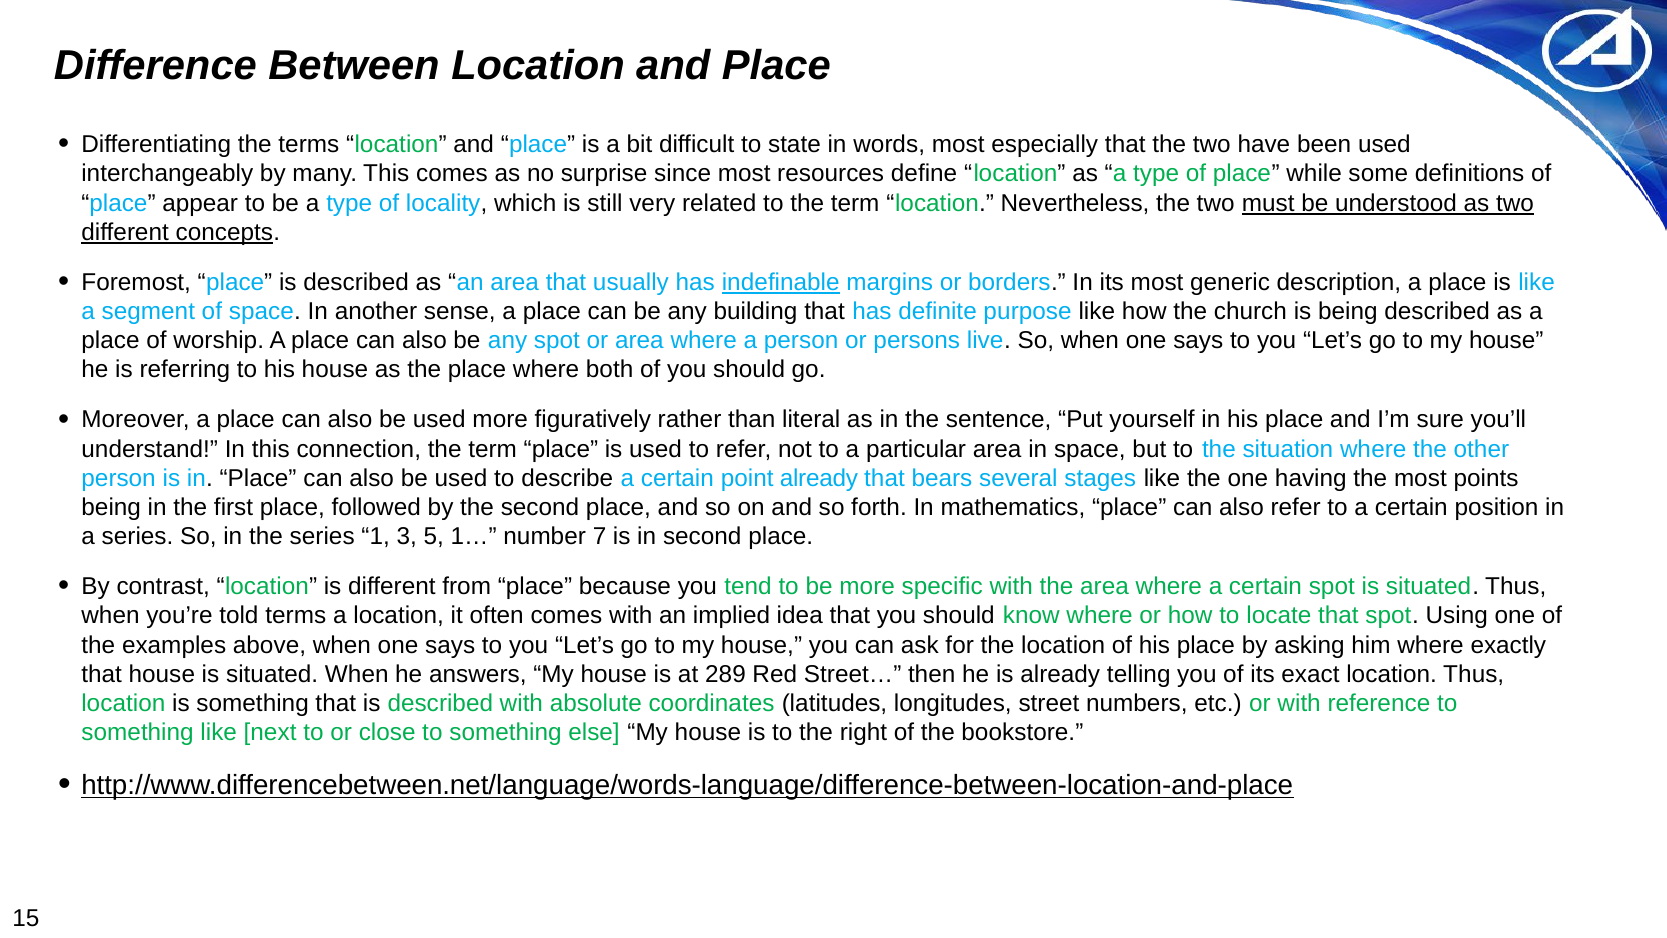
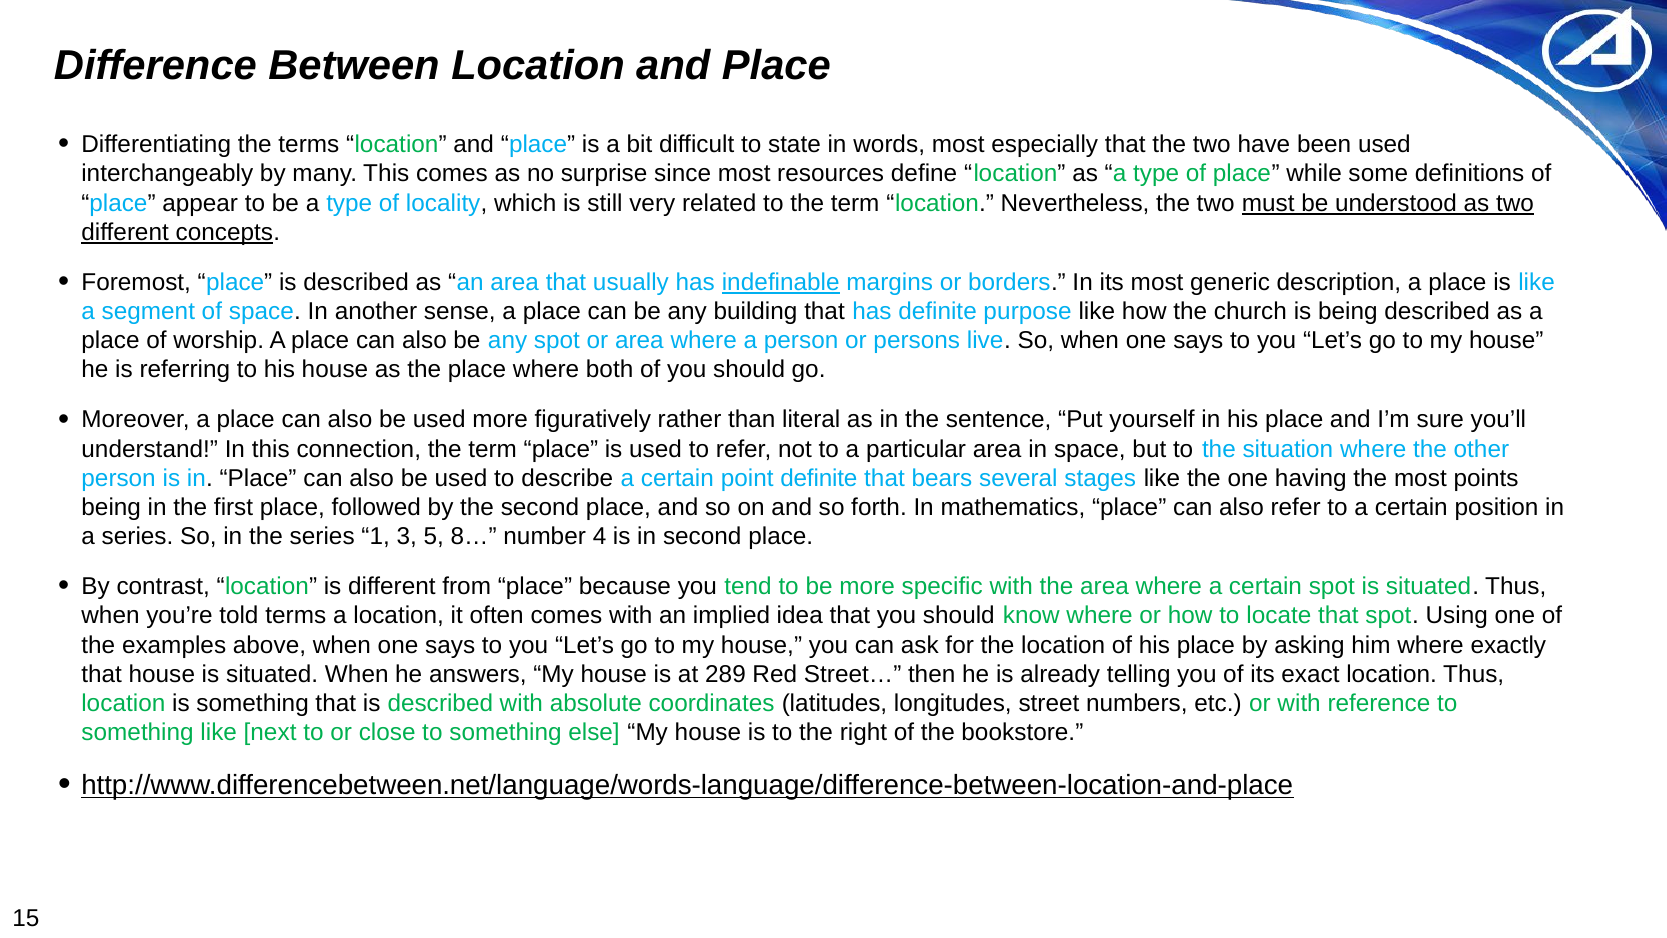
point already: already -> definite (819, 478)
1…: 1… -> 8… (474, 537)
7: 7 -> 4 (600, 537)
